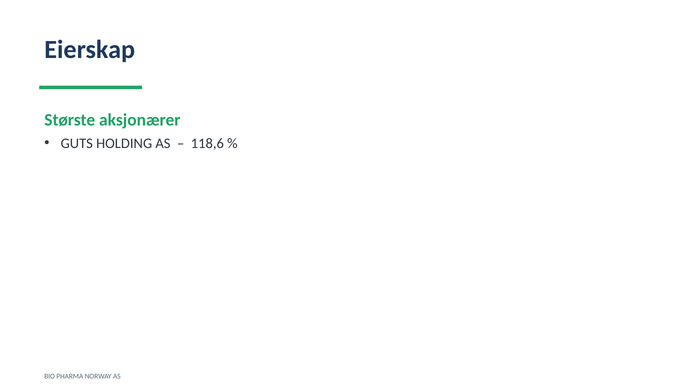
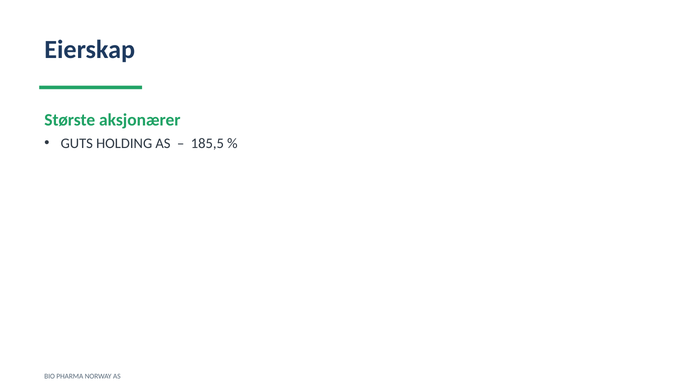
118,6: 118,6 -> 185,5 (207, 143)
